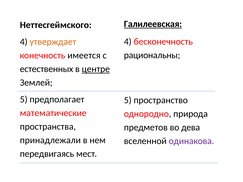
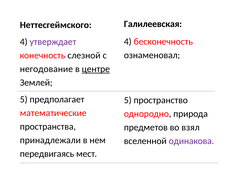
Галилеевская underline: present -> none (153, 24)
утверждает colour: orange -> purple (53, 42)
рациональны: рациональны -> ознаменовал (152, 55)
имеется: имеется -> слезной (84, 55)
естественных: естественных -> негодование (46, 69)
дева: дева -> взял (191, 128)
